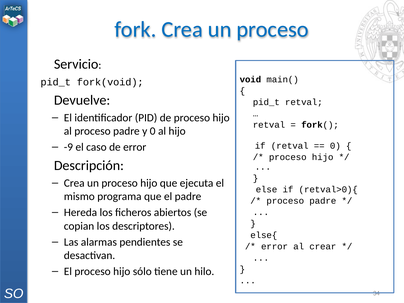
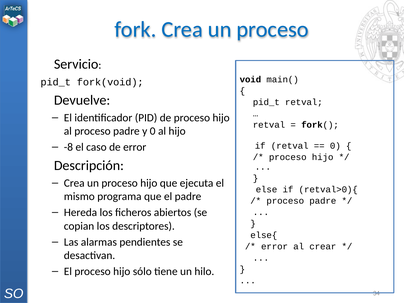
-9: -9 -> -8 (68, 147)
